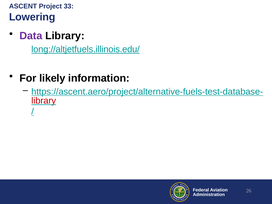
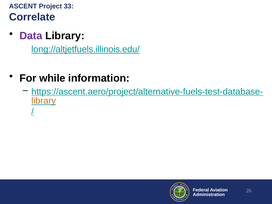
Lowering: Lowering -> Correlate (32, 17)
likely: likely -> while (52, 78)
library colour: red -> orange (44, 101)
